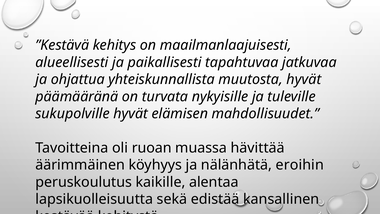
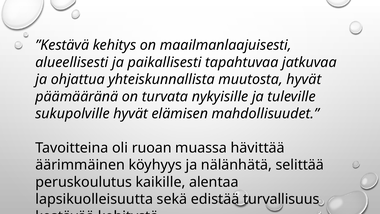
eroihin: eroihin -> selittää (300, 165)
kansallinen: kansallinen -> turvallisuus (281, 199)
